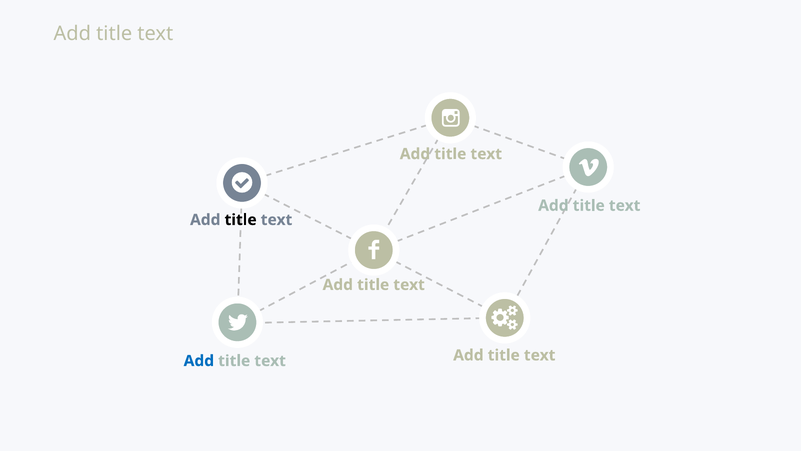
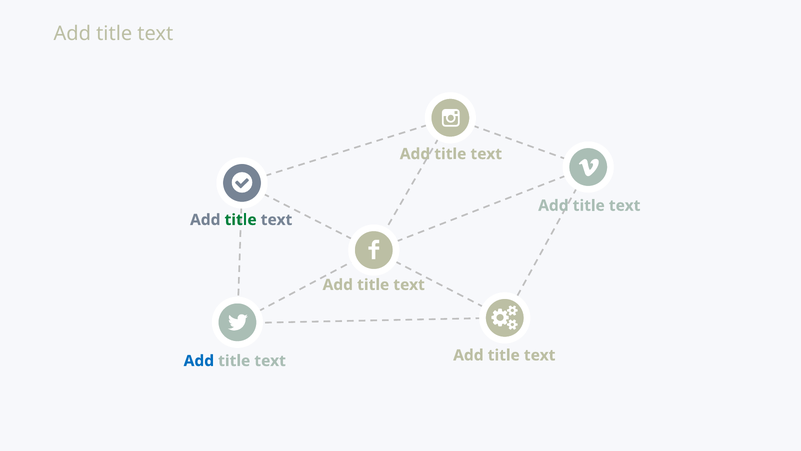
title colour: black -> green (241, 220)
